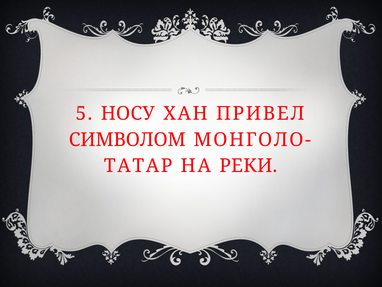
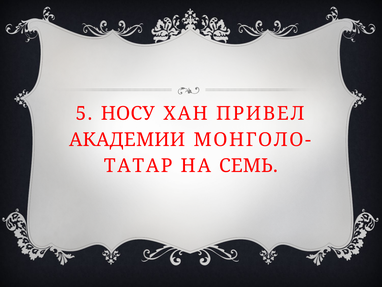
СИМВОЛОМ: СИМВОЛОМ -> АКАДЕМИИ (127, 139)
РЕКИ: РЕКИ -> СЕМЬ (248, 166)
